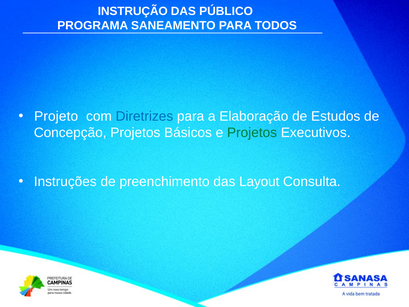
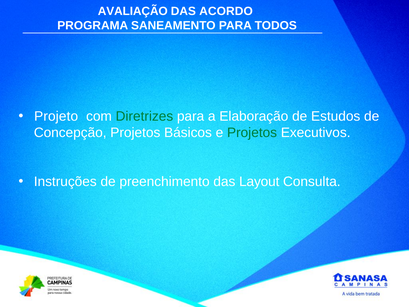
INSTRUÇÃO: INSTRUÇÃO -> AVALIAÇÃO (133, 11)
PÚBLICO: PÚBLICO -> ACORDO (226, 11)
Diretrizes colour: blue -> green (144, 116)
